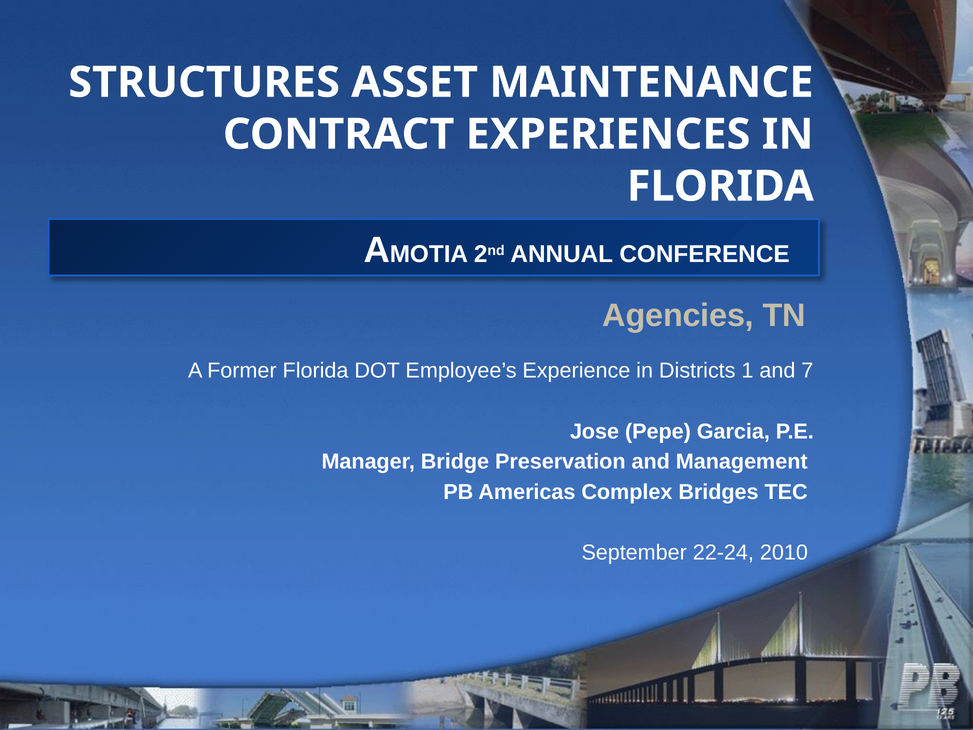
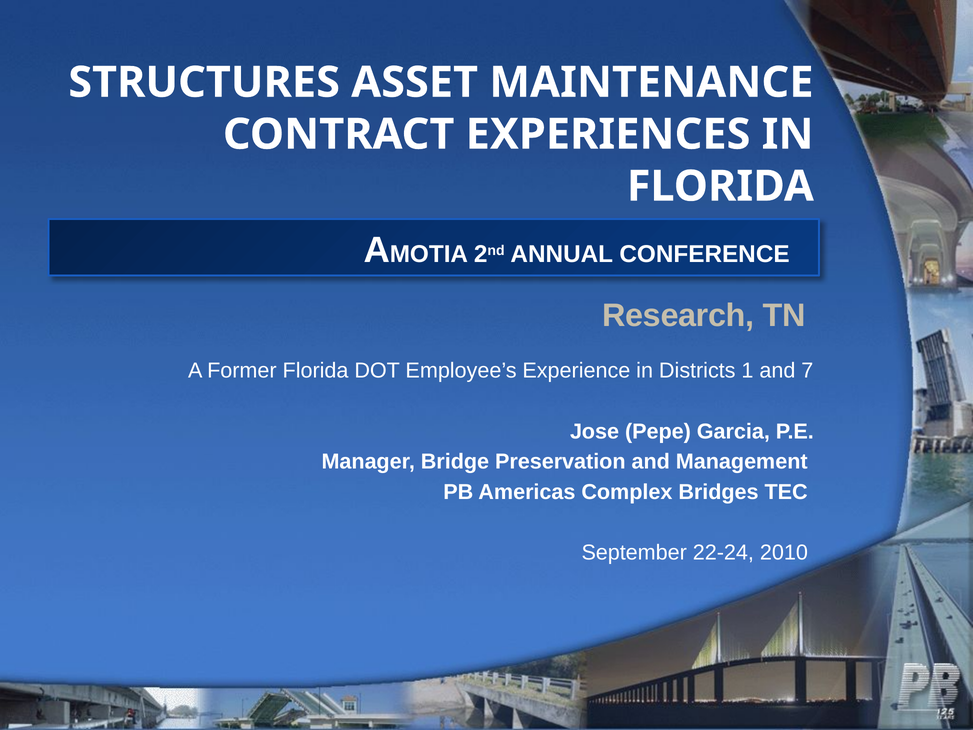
Agencies: Agencies -> Research (678, 315)
